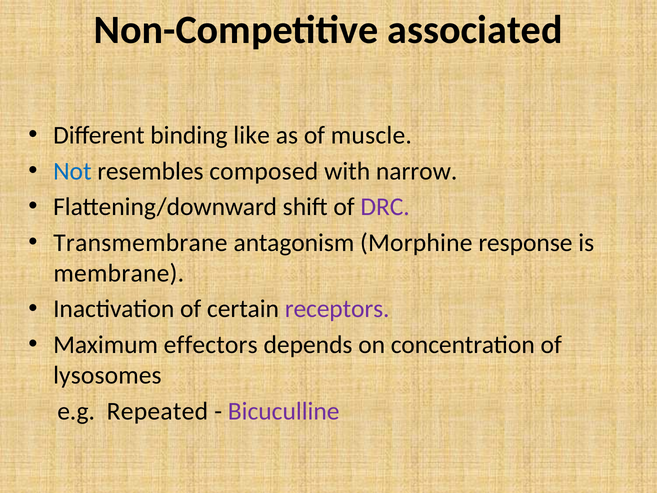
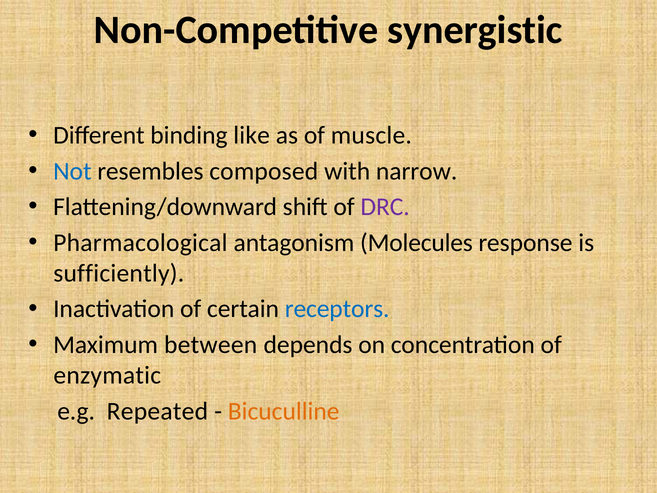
associated: associated -> synergistic (475, 30)
Transmembrane: Transmembrane -> Pharmacological (140, 242)
Morphine: Morphine -> Molecules (416, 242)
membrane: membrane -> sufficiently (119, 273)
receptors colour: purple -> blue (337, 309)
effectors: effectors -> between (211, 345)
lysosomes: lysosomes -> enzymatic (107, 375)
Bicuculline colour: purple -> orange (284, 411)
